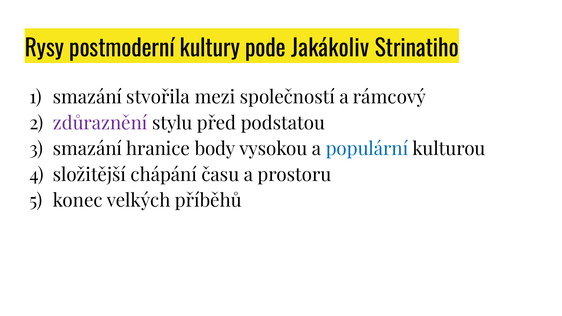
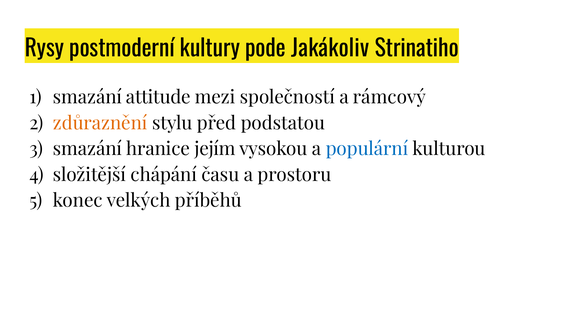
stvořila: stvořila -> attitude (158, 97)
zdůraznění colour: purple -> orange (100, 123)
body: body -> jejím (215, 149)
